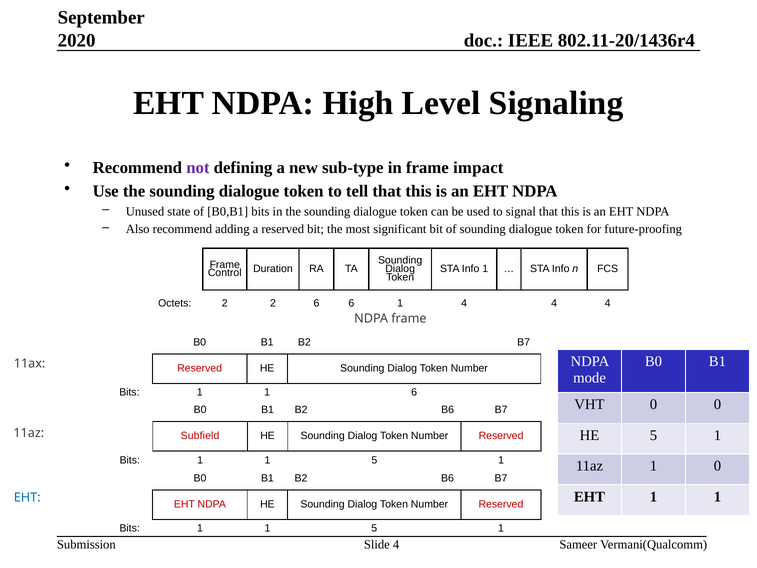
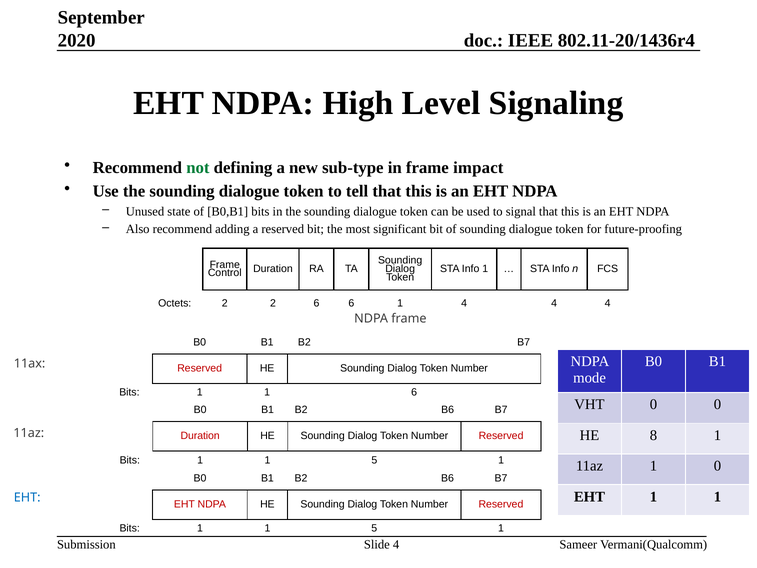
not colour: purple -> green (198, 168)
HE 5: 5 -> 8 (653, 435)
Subfield: Subfield -> Duration (200, 436)
